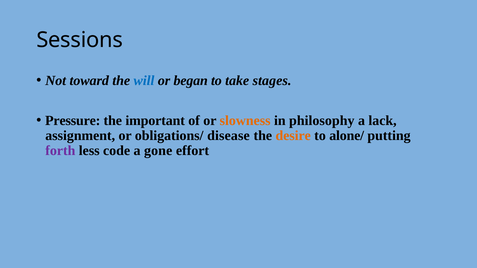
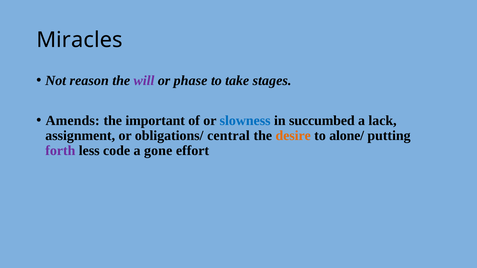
Sessions: Sessions -> Miracles (79, 40)
toward: toward -> reason (89, 81)
will colour: blue -> purple (144, 81)
began: began -> phase (191, 81)
Pressure: Pressure -> Amends (73, 121)
slowness colour: orange -> blue (245, 121)
philosophy: philosophy -> succumbed (322, 121)
disease: disease -> central (228, 136)
